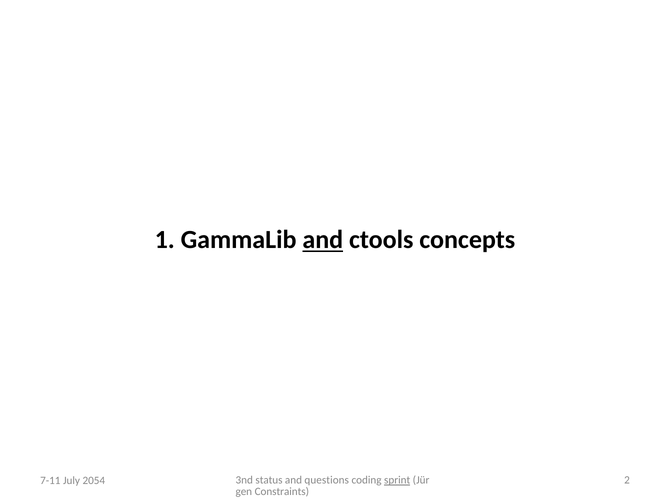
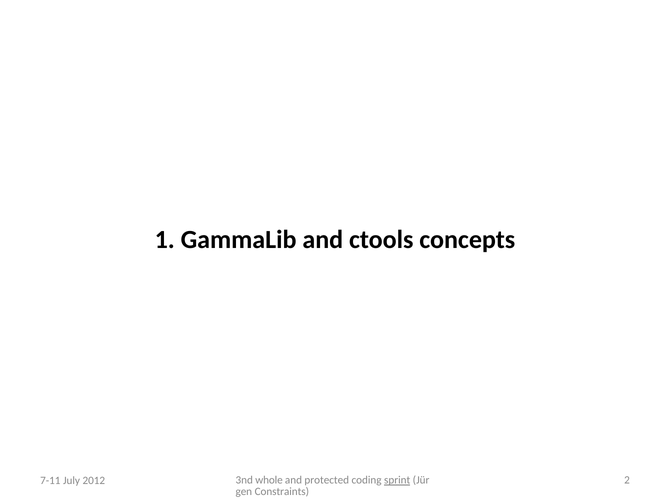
and underline: present -> none (323, 240)
status: status -> whole (269, 480)
questions: questions -> protected (327, 480)
2054: 2054 -> 2012 (94, 480)
